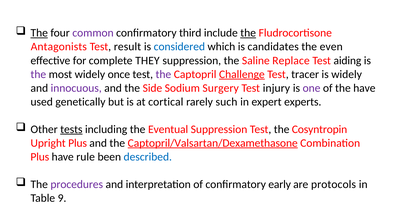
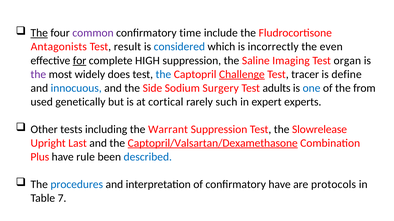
third: third -> time (190, 33)
the underline: present -> none (248, 33)
candidates: candidates -> incorrectly (273, 47)
for underline: none -> present (80, 61)
THEY: THEY -> HIGH (147, 61)
Replace: Replace -> Imaging (291, 61)
aiding: aiding -> organ (347, 61)
once: once -> does (119, 74)
the colour: purple -> blue (163, 74)
is widely: widely -> define (347, 74)
innocuous colour: purple -> blue (76, 88)
injury: injury -> adults (277, 88)
one colour: purple -> blue (312, 88)
the have: have -> from (364, 88)
tests underline: present -> none (71, 130)
Eventual: Eventual -> Warrant (168, 130)
Cosyntropin: Cosyntropin -> Slowrelease (320, 130)
Upright Plus: Plus -> Last (78, 143)
procedures colour: purple -> blue (77, 185)
confirmatory early: early -> have (280, 185)
9: 9 -> 7 (62, 199)
